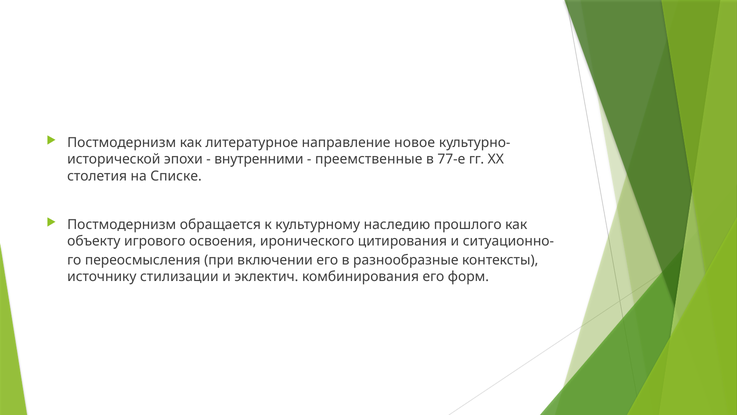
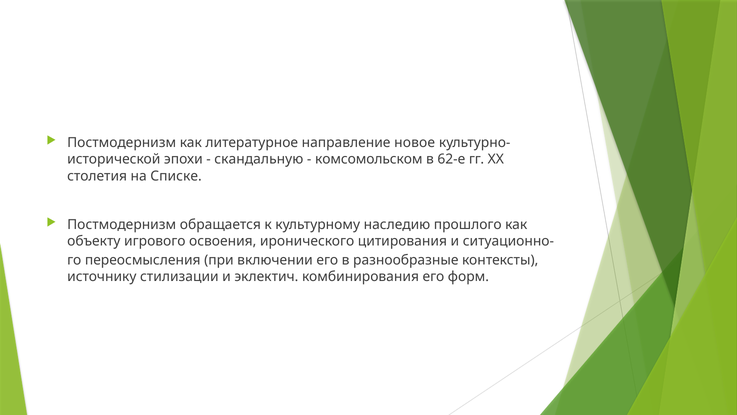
внутренними: внутренними -> скандальную (259, 159)
преемственные: преемственные -> комсомольском (369, 159)
77-е: 77-е -> 62-е (451, 159)
